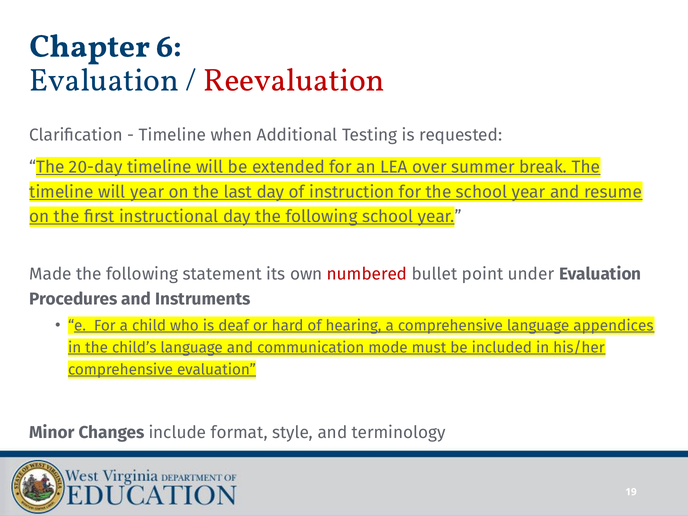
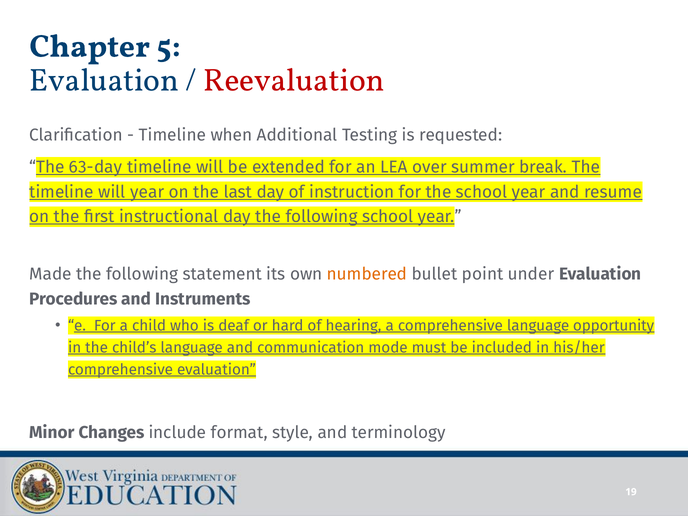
6: 6 -> 5 (169, 46)
20-day: 20-day -> 63-day (96, 167)
numbered colour: red -> orange (367, 274)
appendices: appendices -> opportunity (614, 326)
